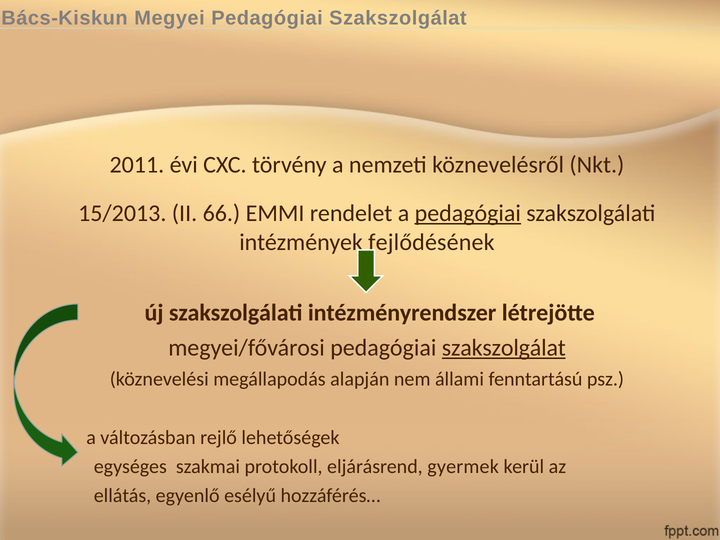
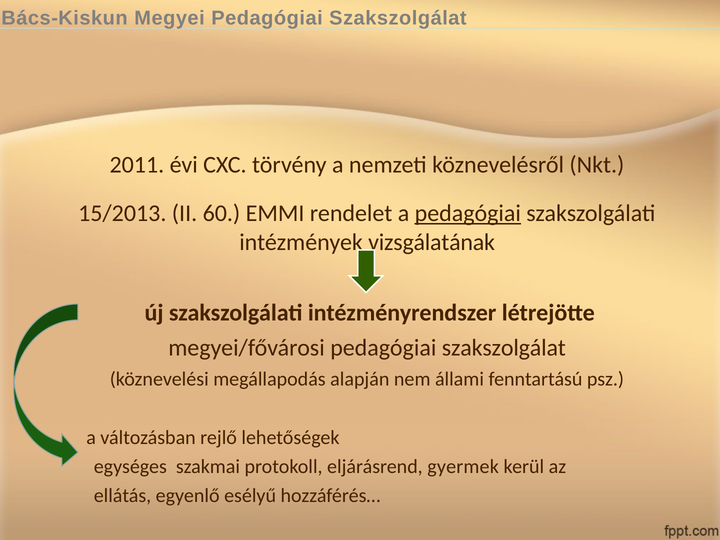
66: 66 -> 60 (221, 213)
fejlődésének: fejlődésének -> vizsgálatának (432, 242)
szakszolgálat underline: present -> none (504, 348)
